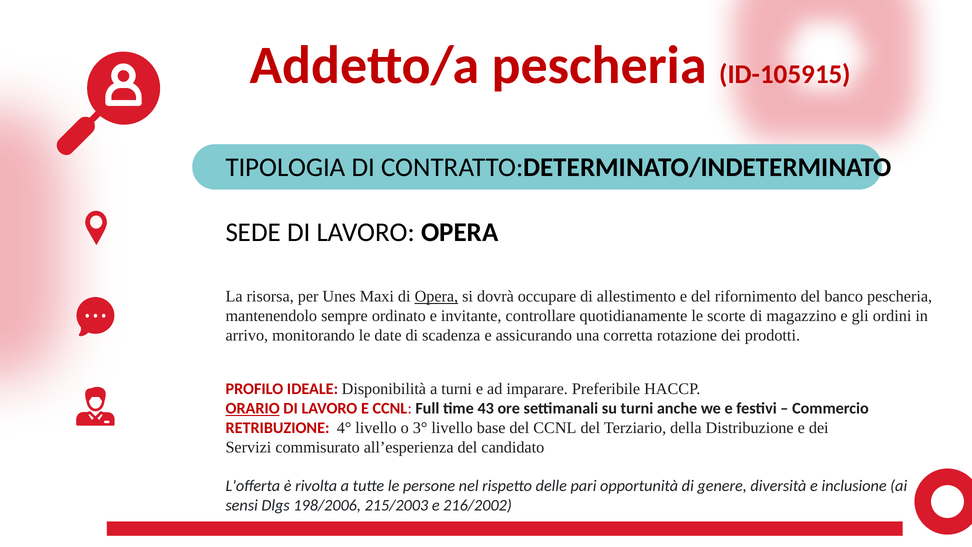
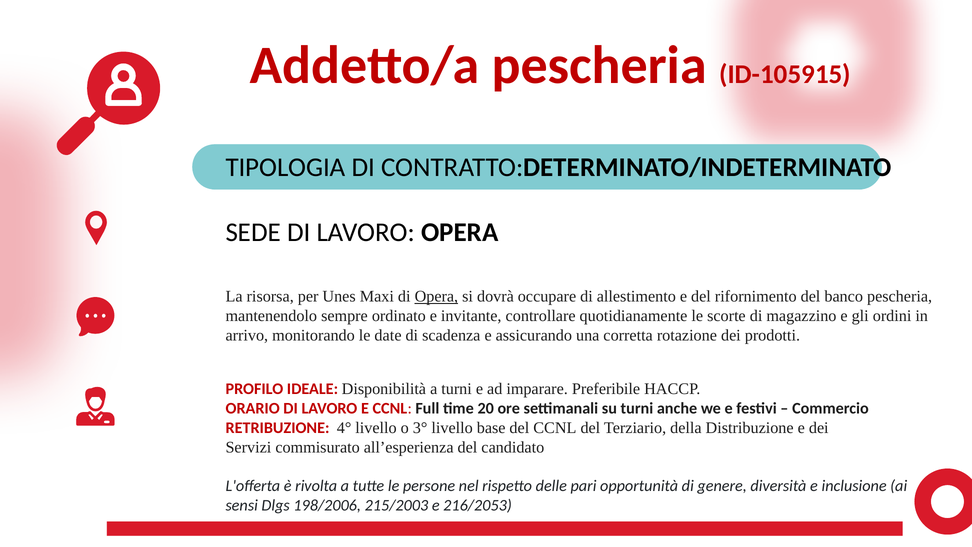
ORARIO underline: present -> none (253, 408)
43: 43 -> 20 (486, 408)
216/2002: 216/2002 -> 216/2053 (478, 505)
